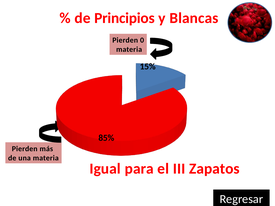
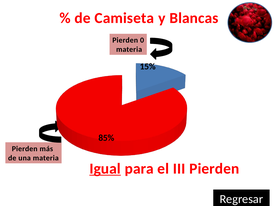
Principios: Principios -> Camiseta (124, 18)
Igual underline: none -> present (105, 169)
III Zapatos: Zapatos -> Pierden (214, 169)
